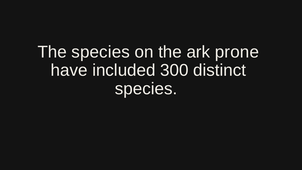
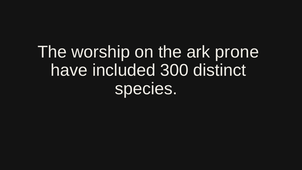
The species: species -> worship (101, 52)
